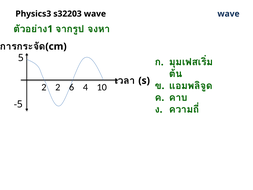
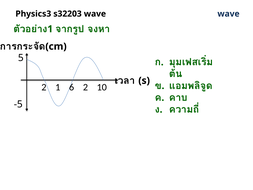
2 2: 2 -> 1 (58, 87)
6 4: 4 -> 2 (85, 87)
